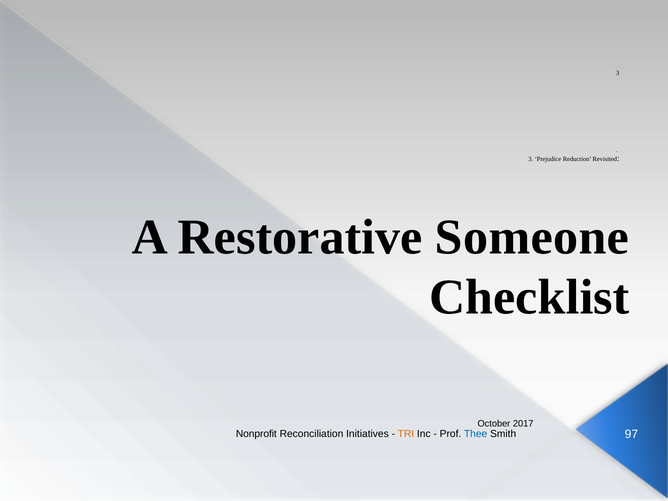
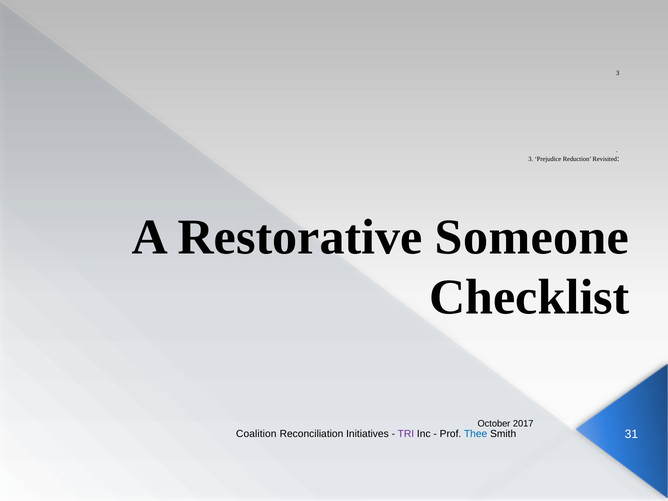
Nonprofit: Nonprofit -> Coalition (256, 434)
TRI colour: orange -> purple (406, 434)
97: 97 -> 31 (631, 434)
